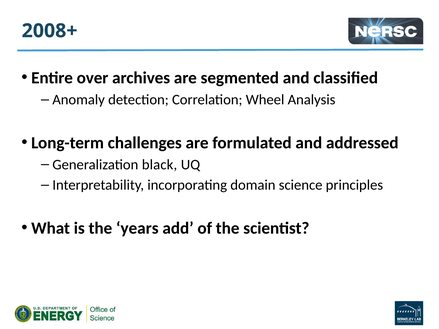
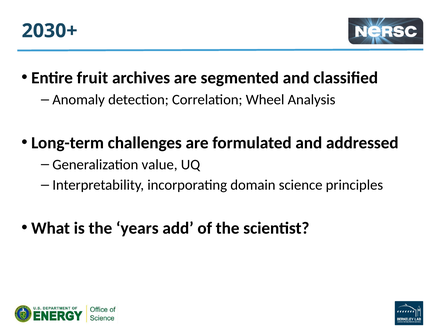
2008+: 2008+ -> 2030+ (50, 31)
over: over -> fruit (92, 78)
black: black -> value (160, 165)
